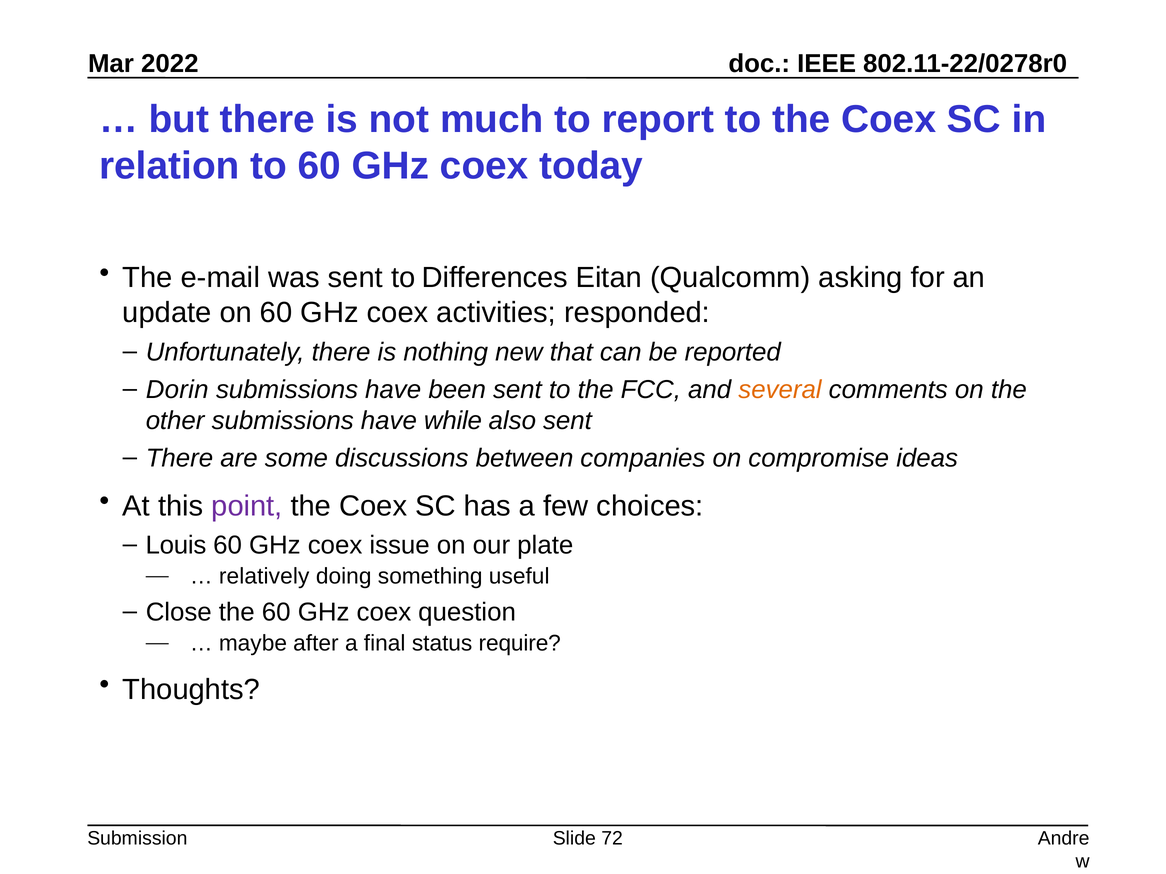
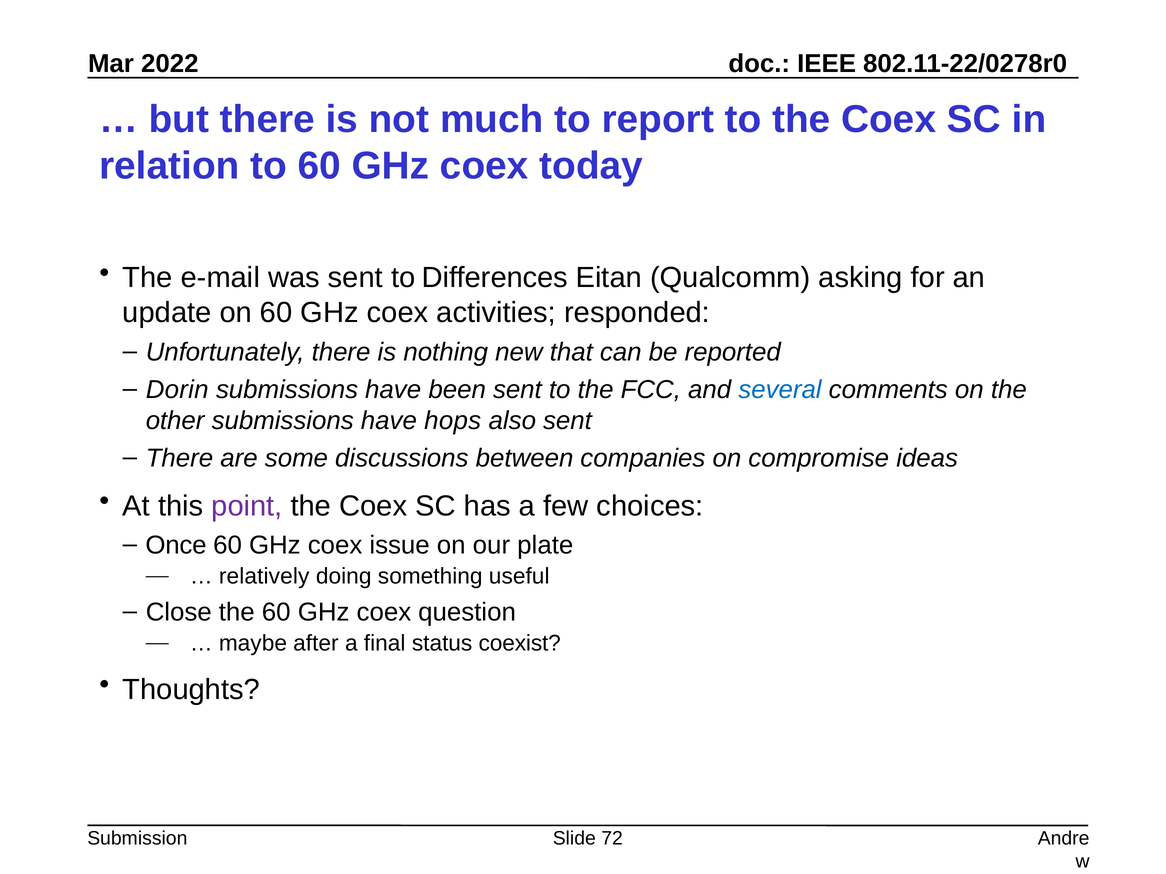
several colour: orange -> blue (780, 390)
while: while -> hops (453, 421)
Louis: Louis -> Once (176, 546)
require: require -> coexist (520, 644)
